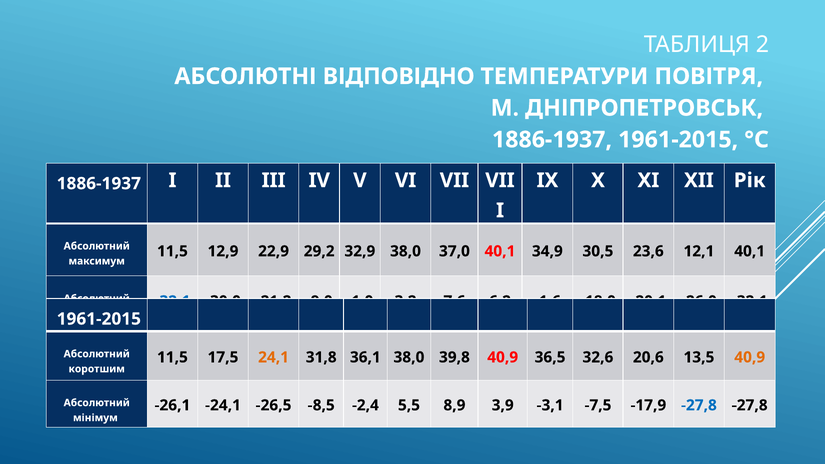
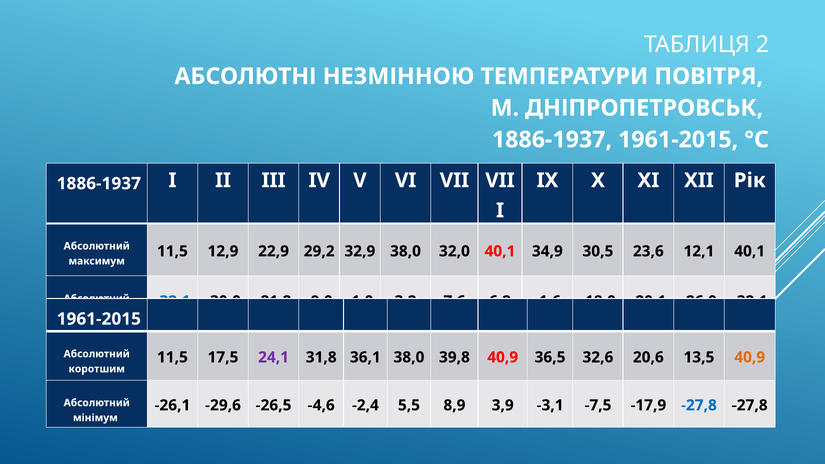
ВІДПОВІДНО: ВІДПОВІДНО -> НЕЗМІННОЮ (399, 76)
37,0: 37,0 -> 32,0 (454, 251)
24,1 colour: orange -> purple (274, 357)
-24,1: -24,1 -> -29,6 (223, 405)
-8,5: -8,5 -> -4,6 (321, 405)
